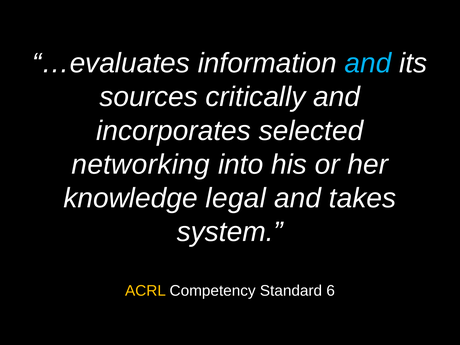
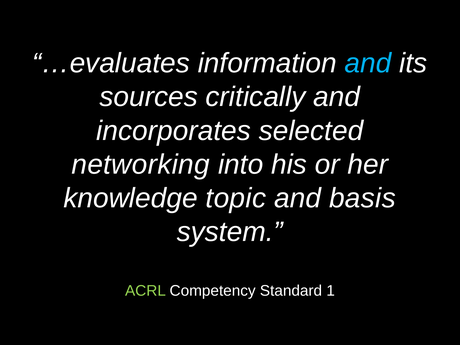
legal: legal -> topic (236, 198)
takes: takes -> basis (362, 198)
ACRL colour: yellow -> light green (145, 291)
6: 6 -> 1 (331, 291)
